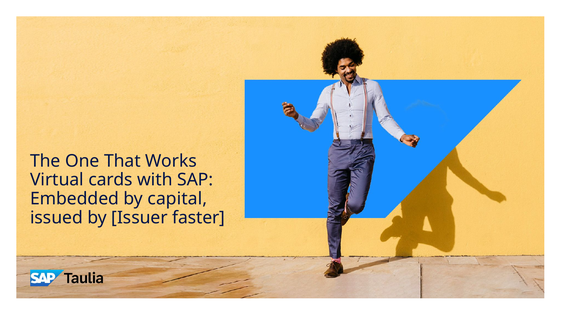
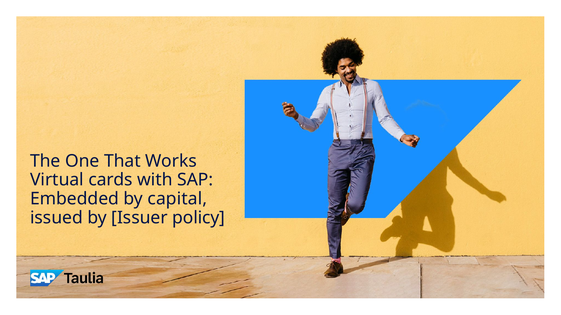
faster: faster -> policy (199, 218)
